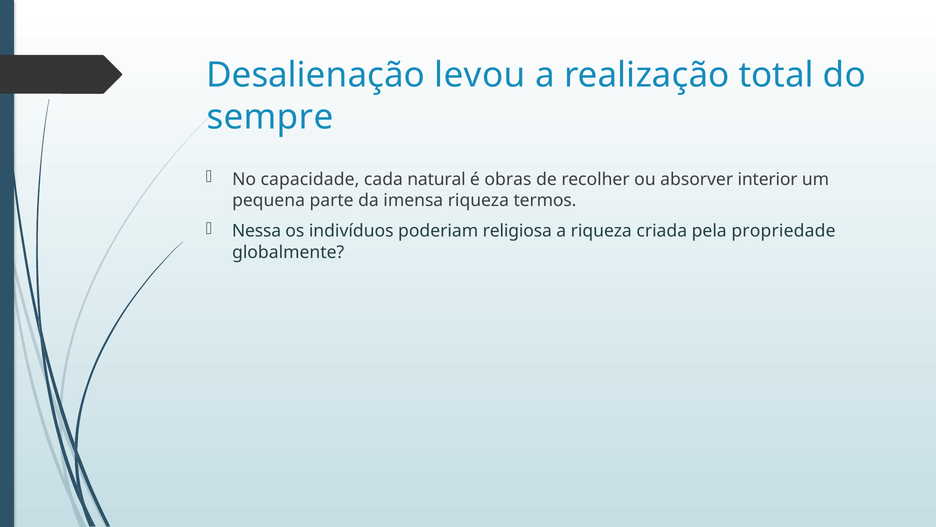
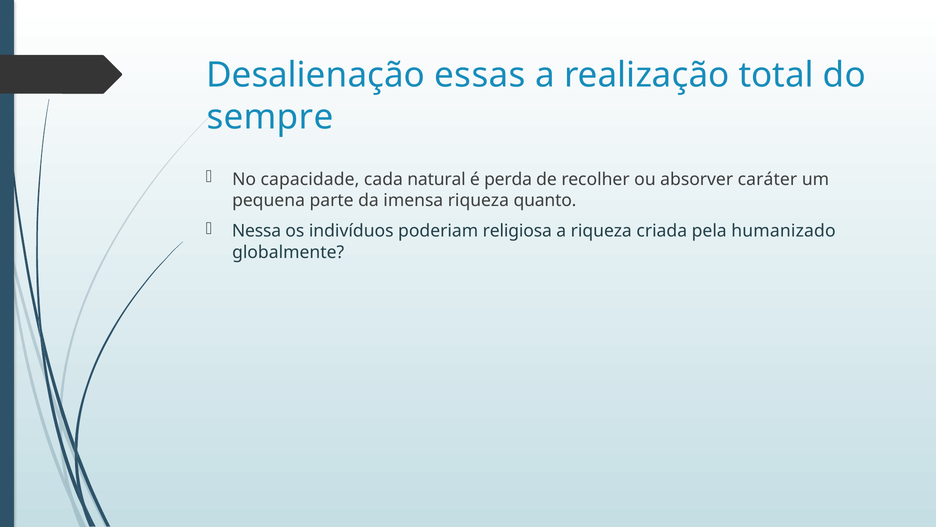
levou: levou -> essas (480, 75)
obras: obras -> perda (508, 179)
interior: interior -> caráter (767, 179)
termos: termos -> quanto (545, 200)
propriedade: propriedade -> humanizado (783, 231)
